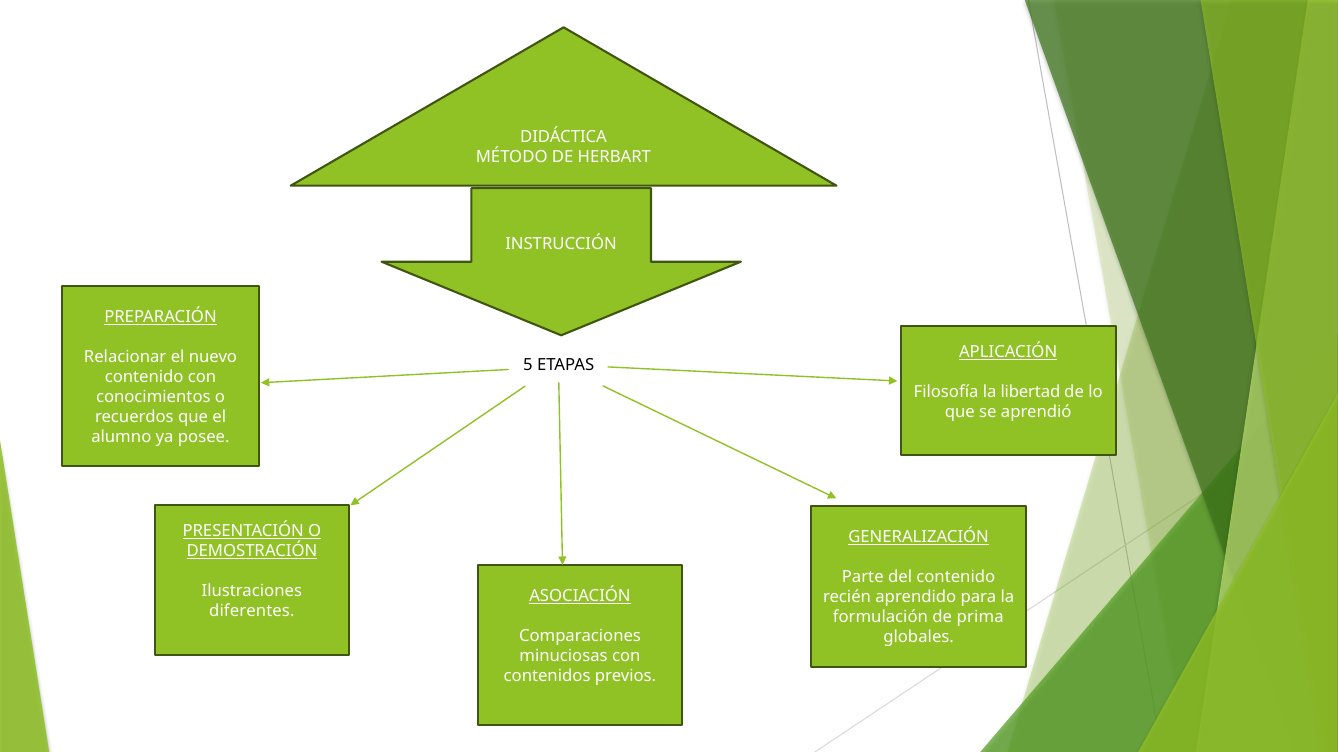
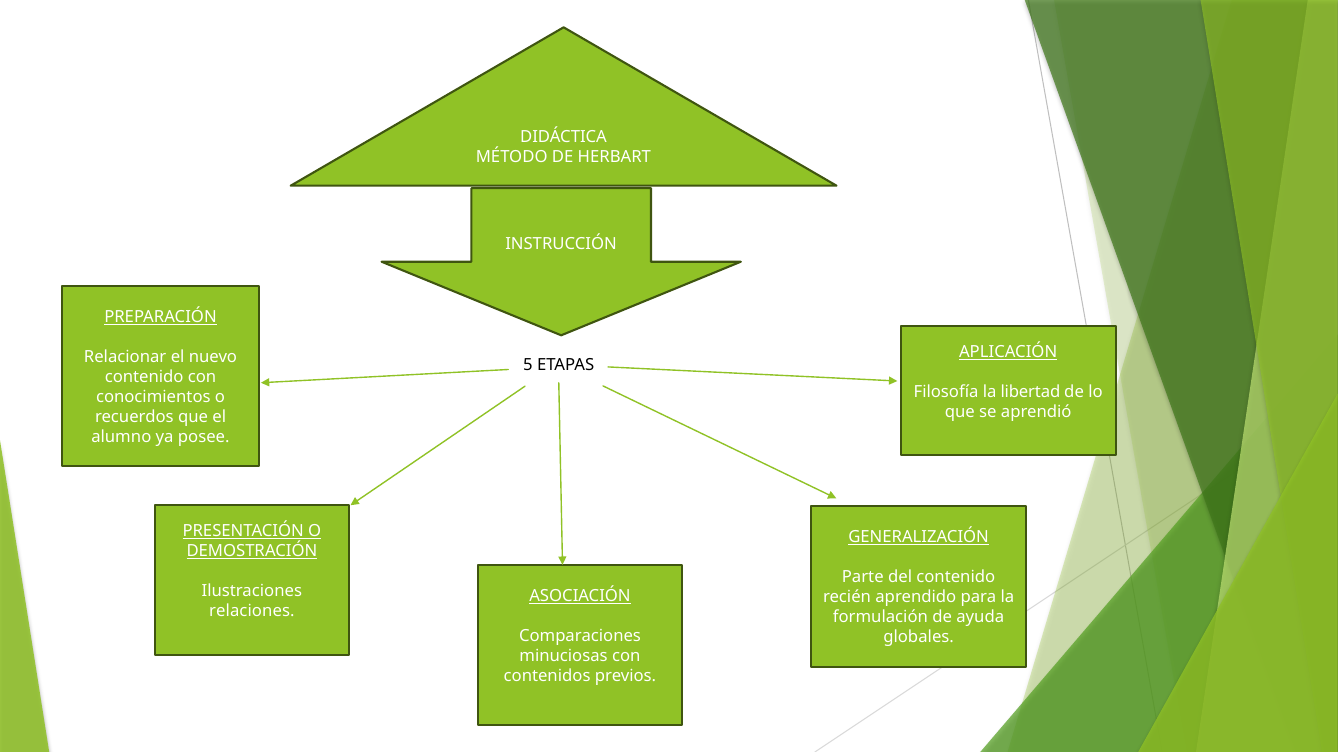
diferentes: diferentes -> relaciones (252, 612)
prima: prima -> ayuda (980, 618)
